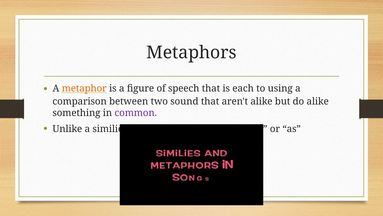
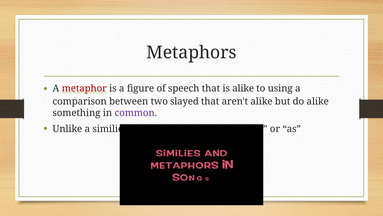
metaphor colour: orange -> red (84, 88)
is each: each -> alike (243, 88)
sound: sound -> slayed (184, 101)
